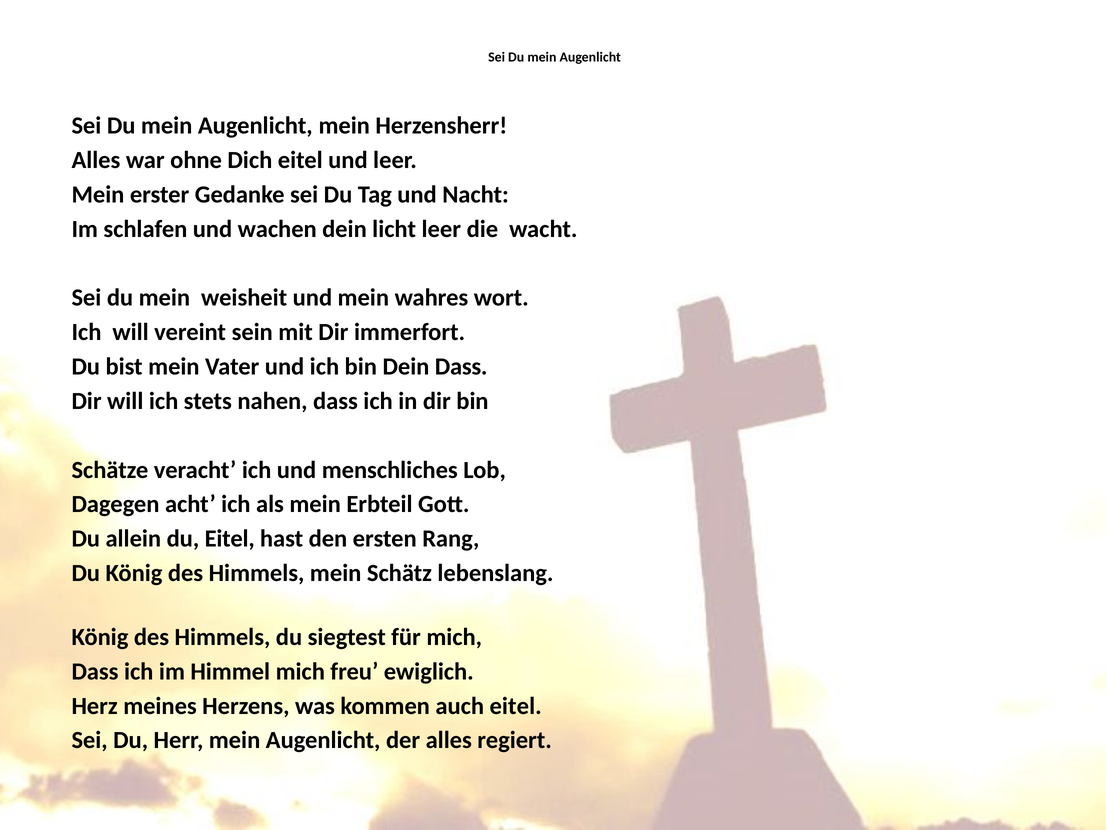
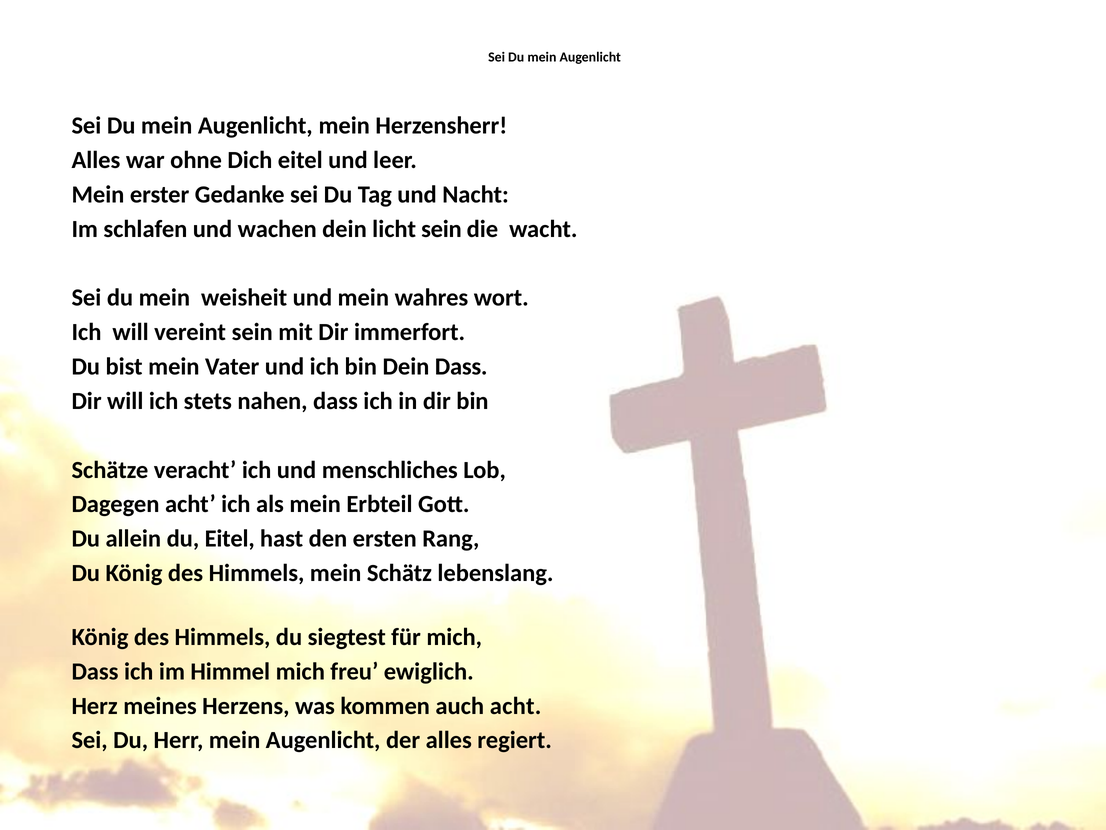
licht leer: leer -> sein (441, 229)
auch eitel: eitel -> acht (516, 706)
